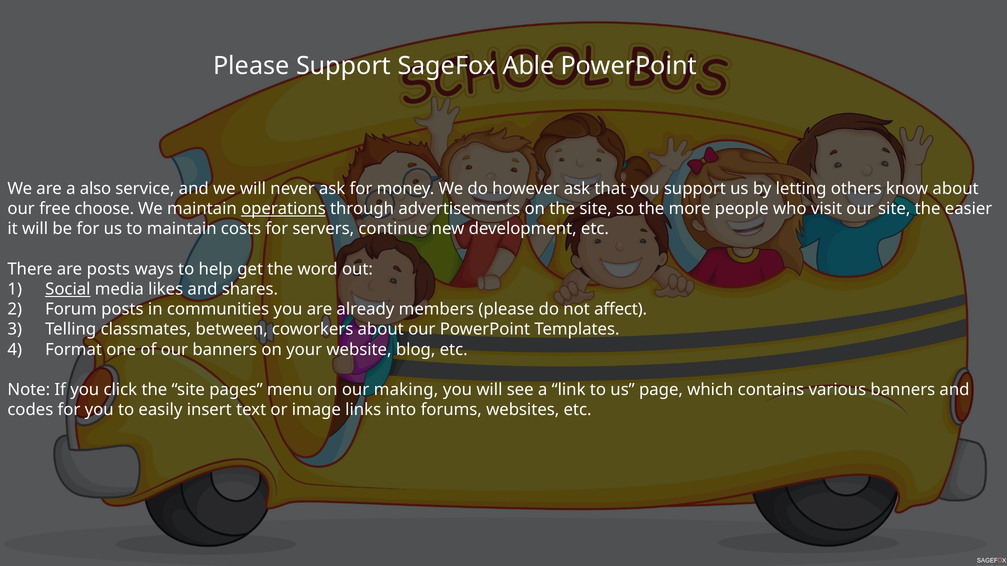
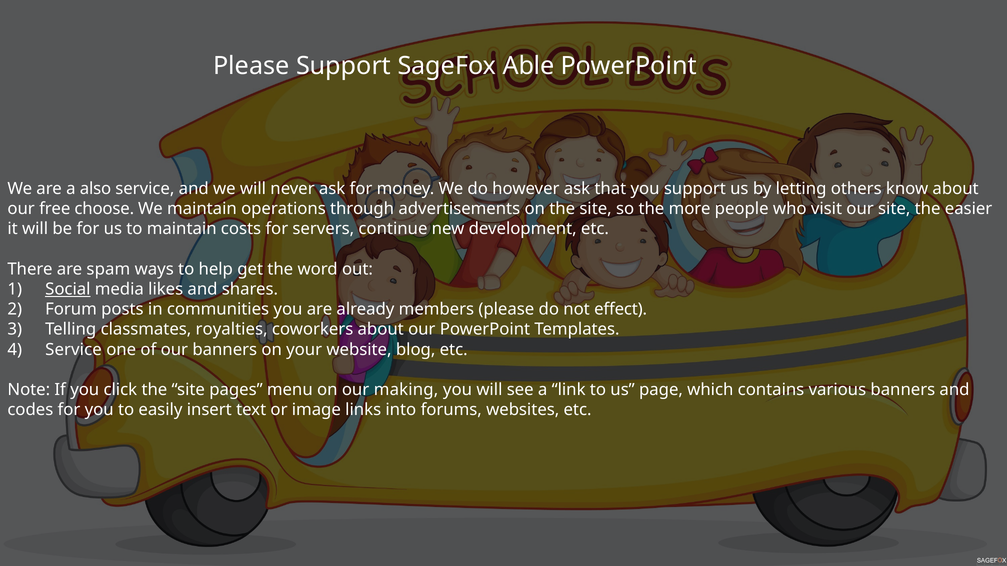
operations underline: present -> none (283, 209)
are posts: posts -> spam (108, 269)
affect: affect -> effect (621, 310)
between: between -> royalties (232, 330)
Format: Format -> Service (73, 350)
